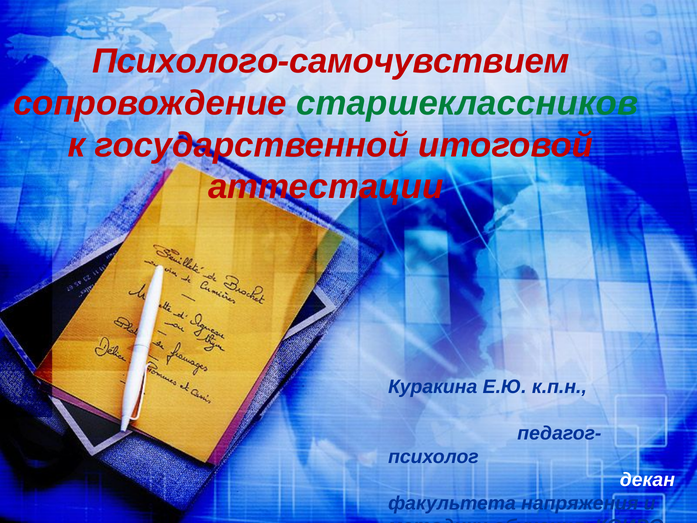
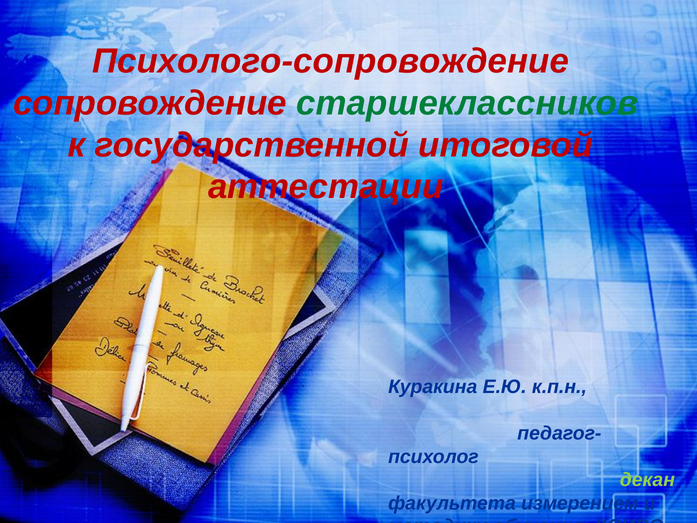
Психолого-самочувствием: Психолого-самочувствием -> Психолого-сопровождение (330, 61)
декан colour: white -> light green (647, 480)
напряжения: напряжения -> измерением (580, 503)
